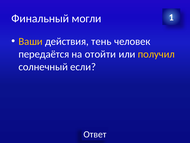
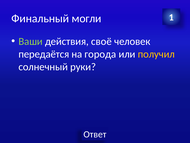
Ваши colour: yellow -> light green (31, 41)
тень: тень -> своё (101, 41)
отойти: отойти -> города (100, 54)
если: если -> руки (83, 67)
